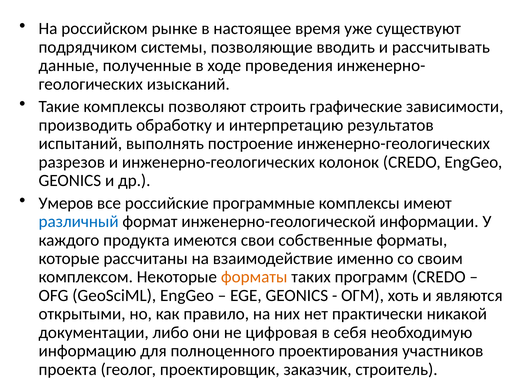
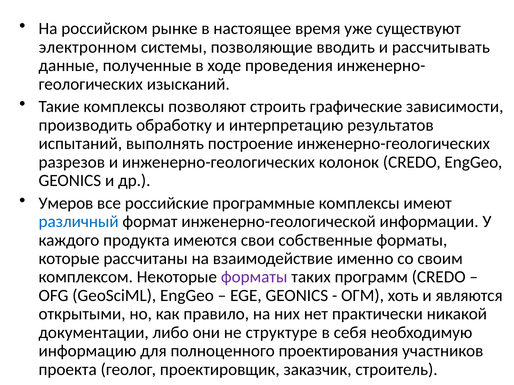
подрядчиком: подрядчиком -> электронном (88, 47)
форматы colour: orange -> purple (254, 277)
цифровая: цифровая -> структуре (282, 333)
